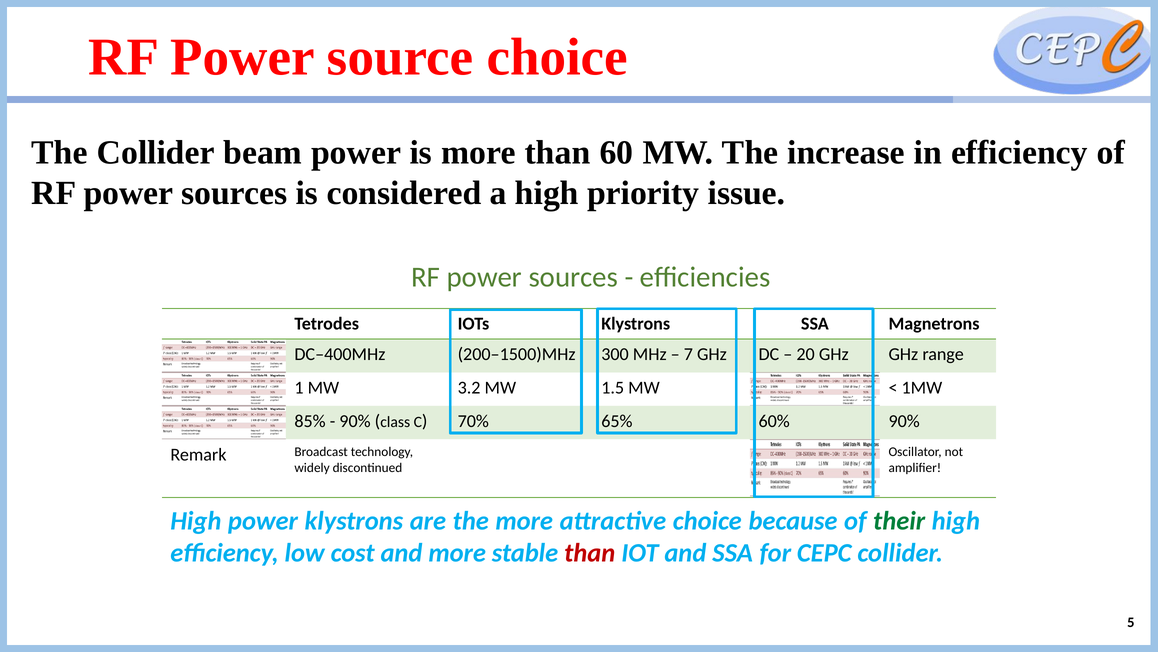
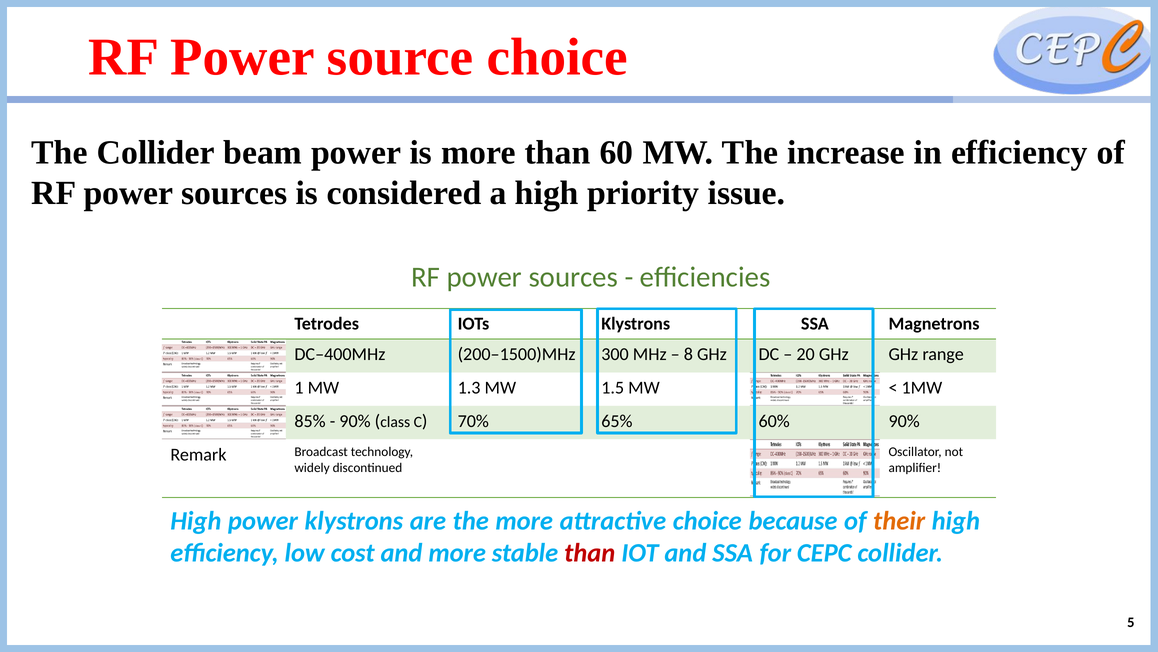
7: 7 -> 8 (688, 354)
3.2: 3.2 -> 1.3 (469, 387)
their colour: green -> orange (899, 521)
